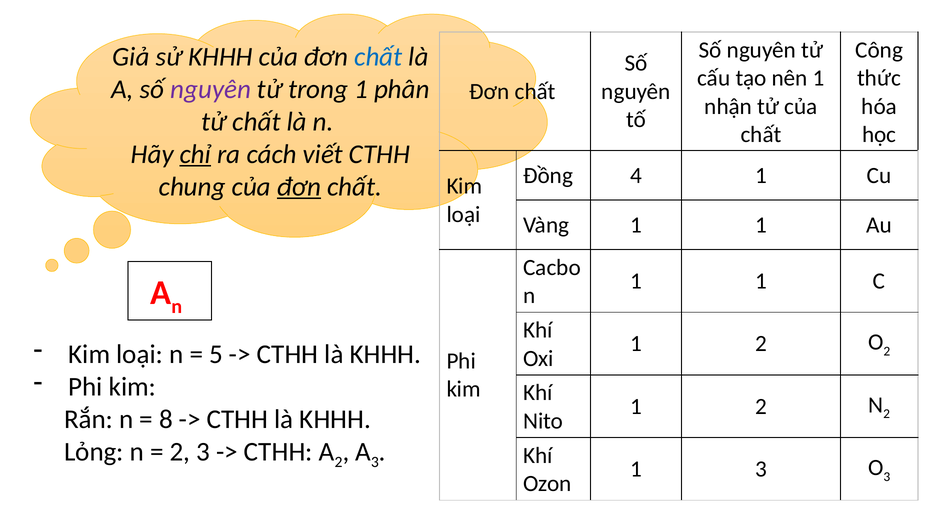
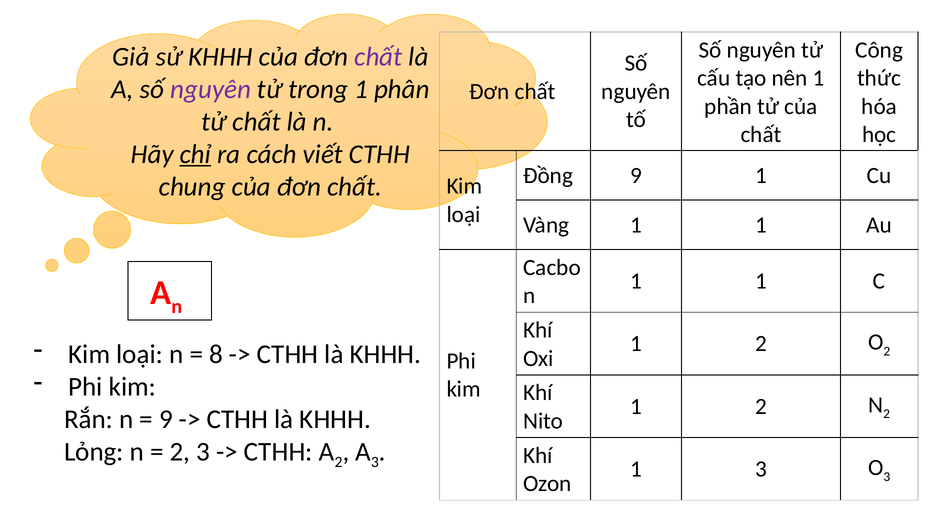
chất colour: blue -> purple (378, 57)
nhận: nhận -> phần (728, 107)
Đồng 4: 4 -> 9 (636, 176)
đơn underline: present -> none (299, 187)
5: 5 -> 8 (216, 355)
8: 8 -> 9 (166, 420)
